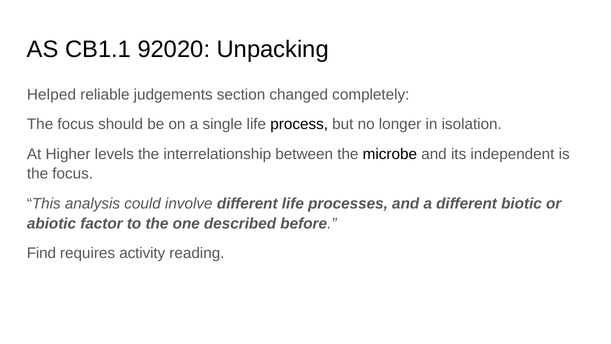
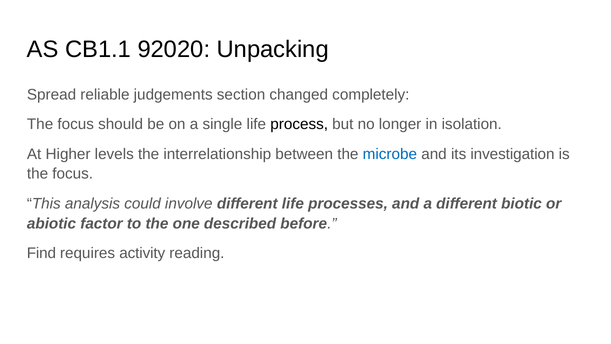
Helped: Helped -> Spread (52, 94)
microbe colour: black -> blue (390, 154)
independent: independent -> investigation (512, 154)
